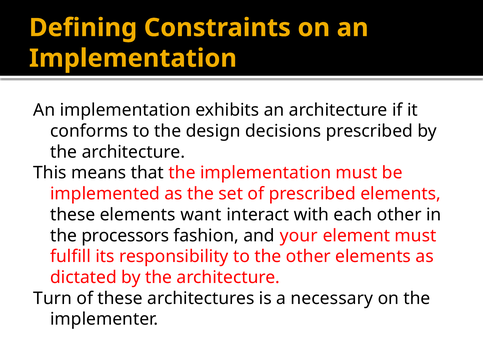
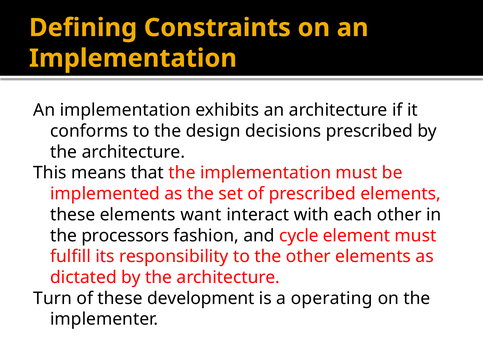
your: your -> cycle (299, 236)
architectures: architectures -> development (201, 299)
necessary: necessary -> operating (332, 299)
